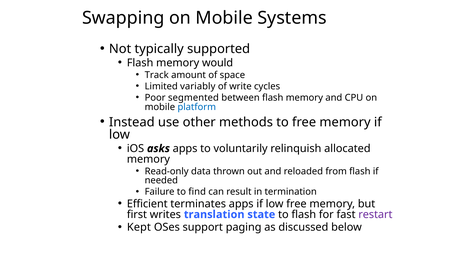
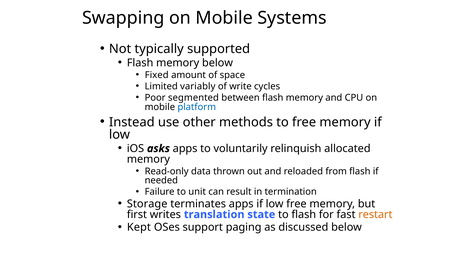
memory would: would -> below (217, 63)
Track: Track -> Fixed (157, 75)
find: find -> unit (197, 192)
Efficient: Efficient -> Storage (147, 204)
restart colour: purple -> orange (375, 214)
